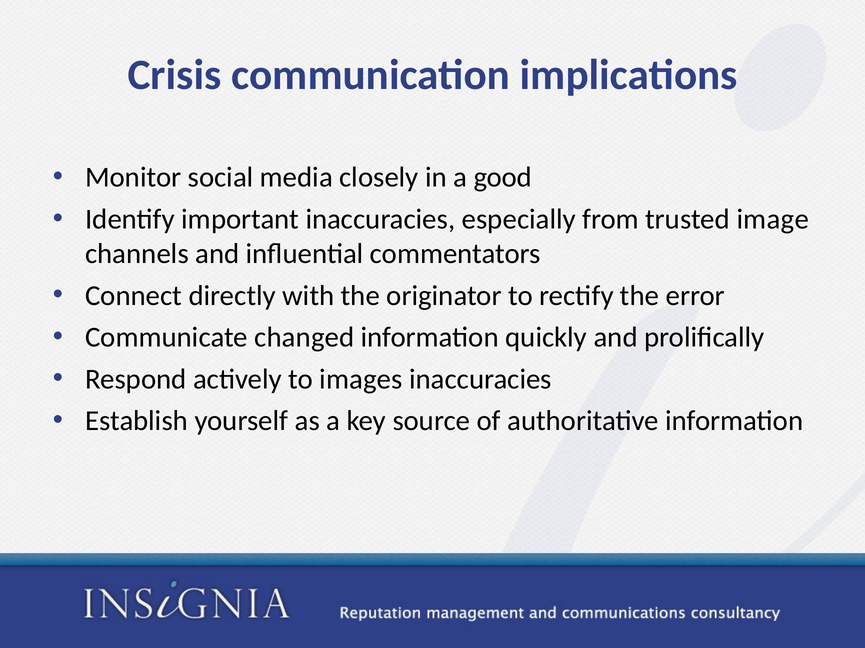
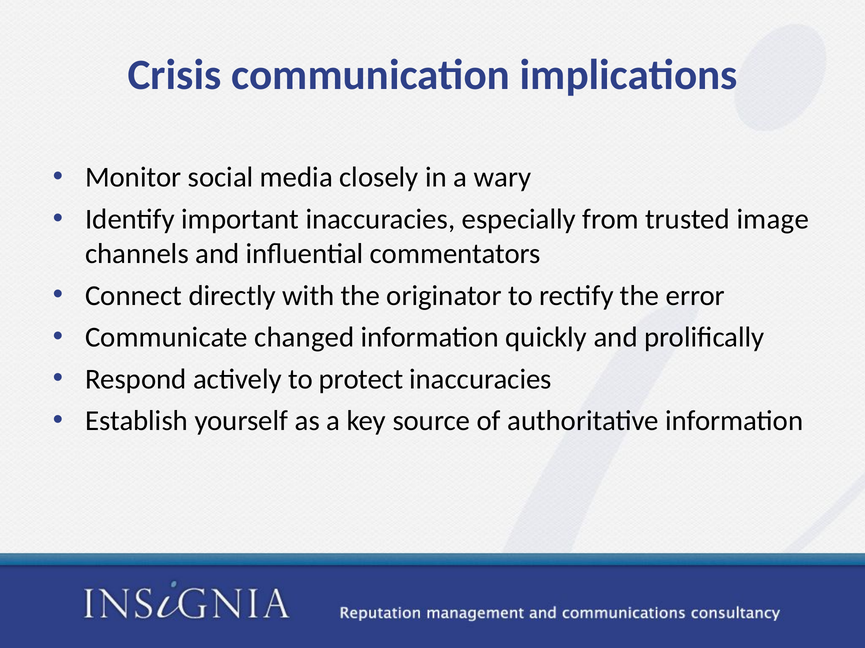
good: good -> wary (503, 178)
images: images -> protect (361, 380)
